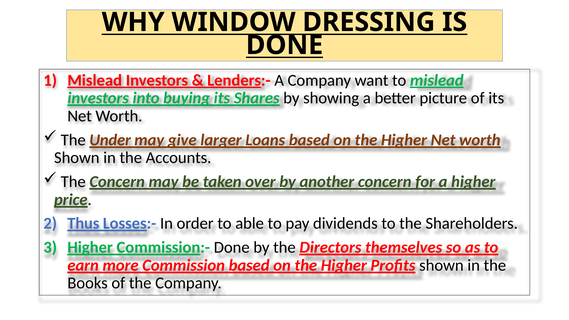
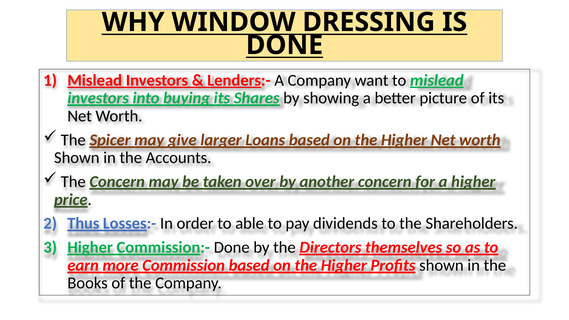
Under: Under -> Spicer (110, 140)
